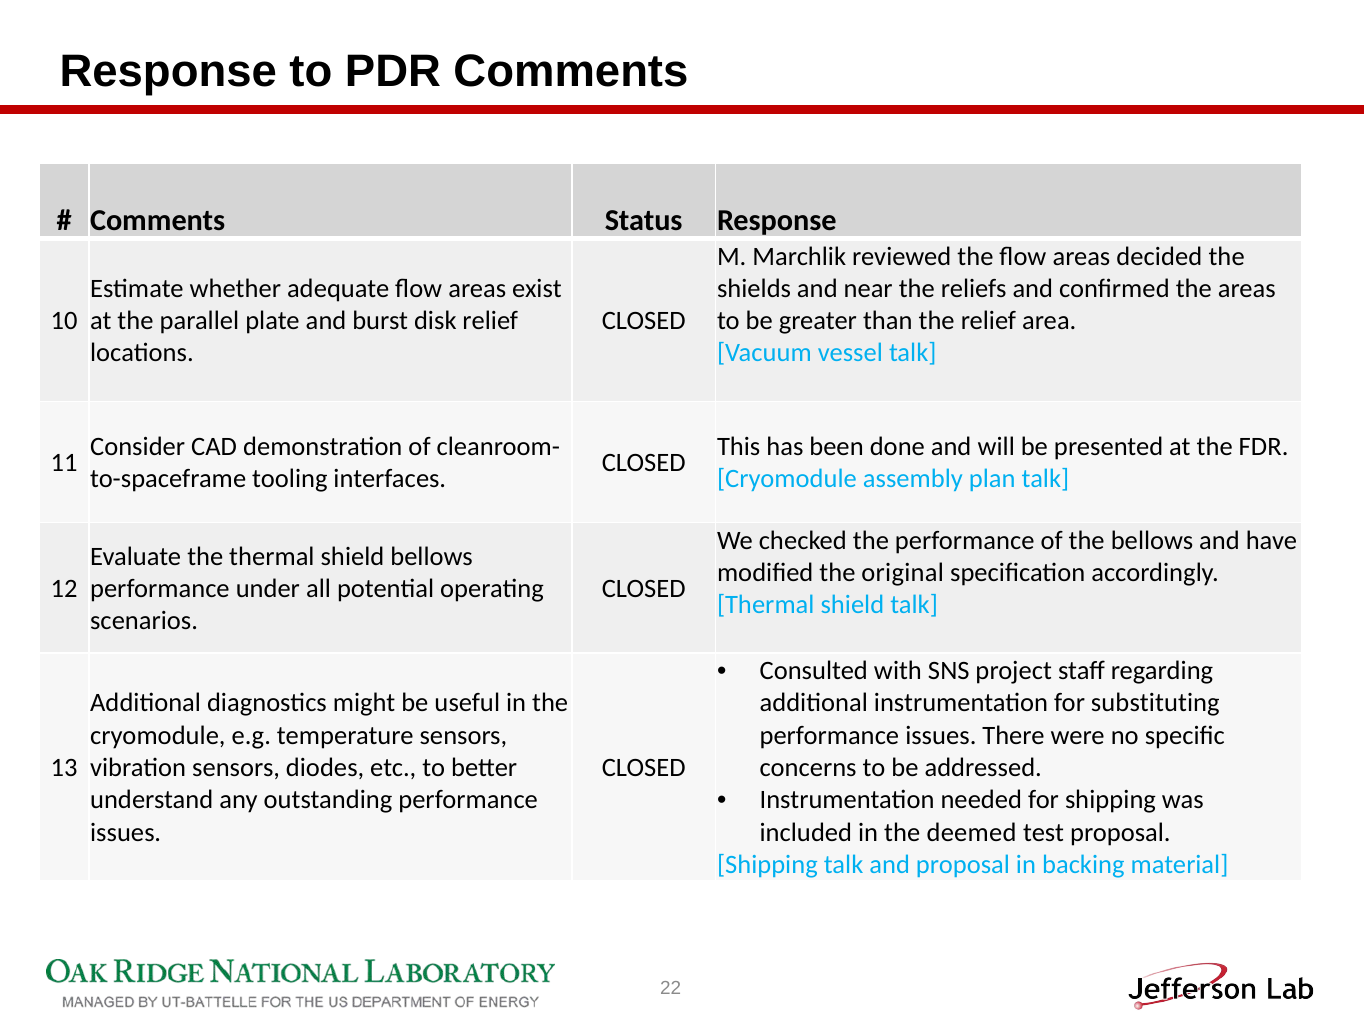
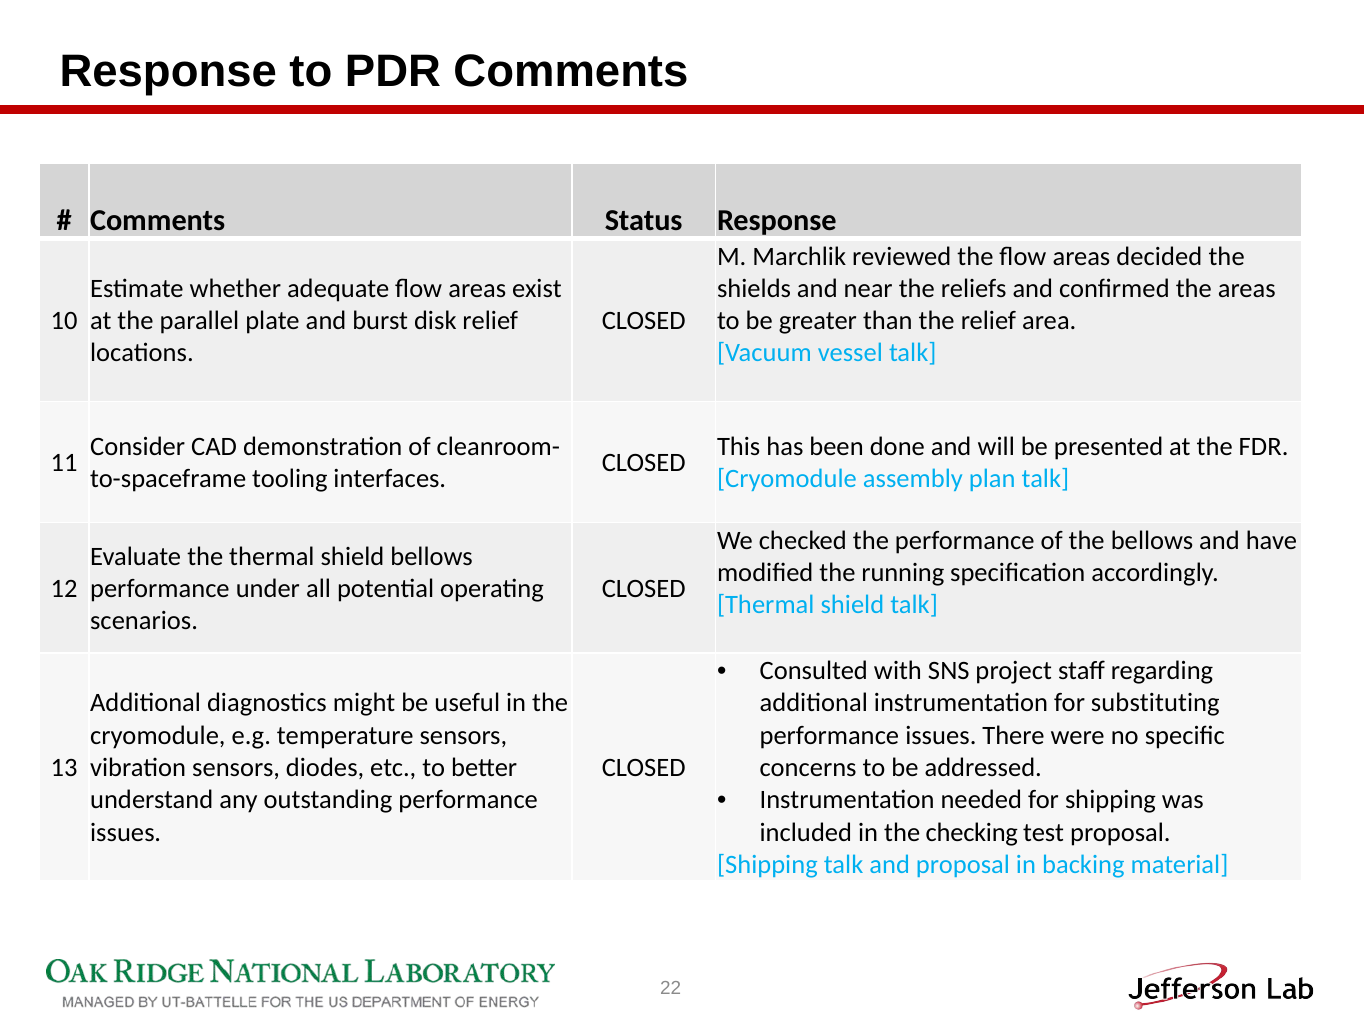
original: original -> running (903, 573)
deemed: deemed -> checking (972, 832)
